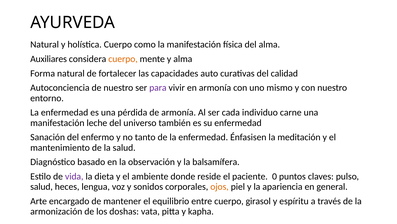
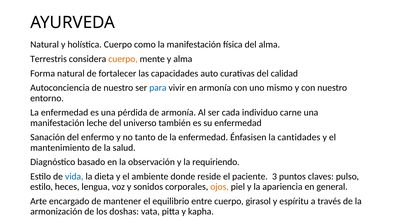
Auxiliares: Auxiliares -> Terrestris (49, 59)
para colour: purple -> blue (158, 88)
meditación: meditación -> cantidades (299, 137)
balsamífera: balsamífera -> requiriendo (216, 162)
vida colour: purple -> blue (74, 176)
0: 0 -> 3 (274, 176)
salud: salud -> estilo (42, 186)
